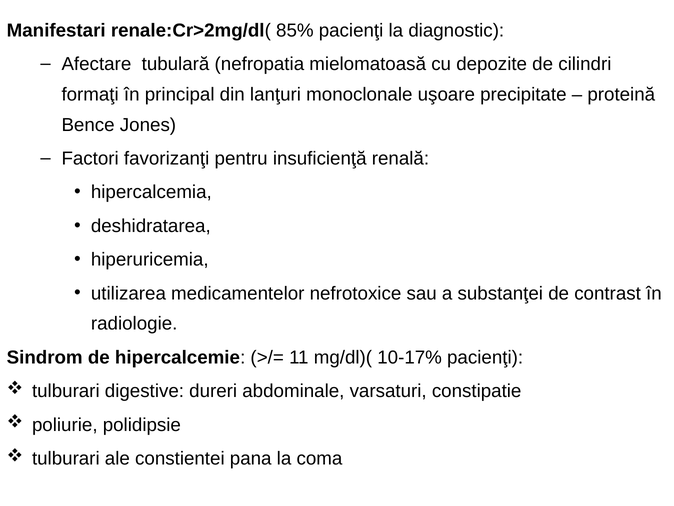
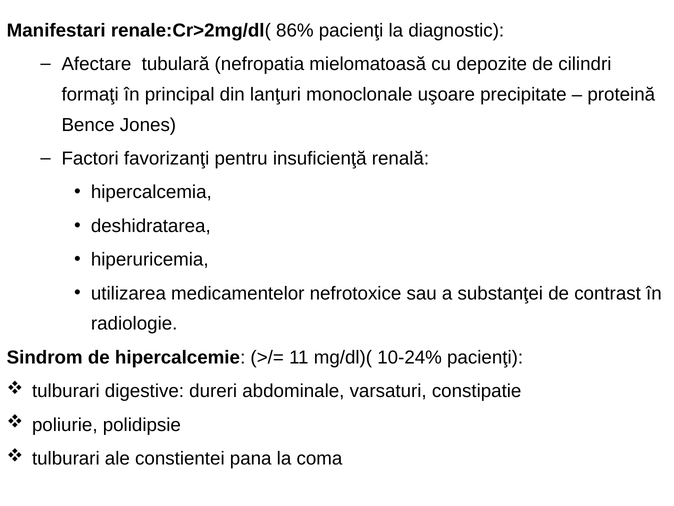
85%: 85% -> 86% (295, 30)
10-17%: 10-17% -> 10-24% (410, 357)
